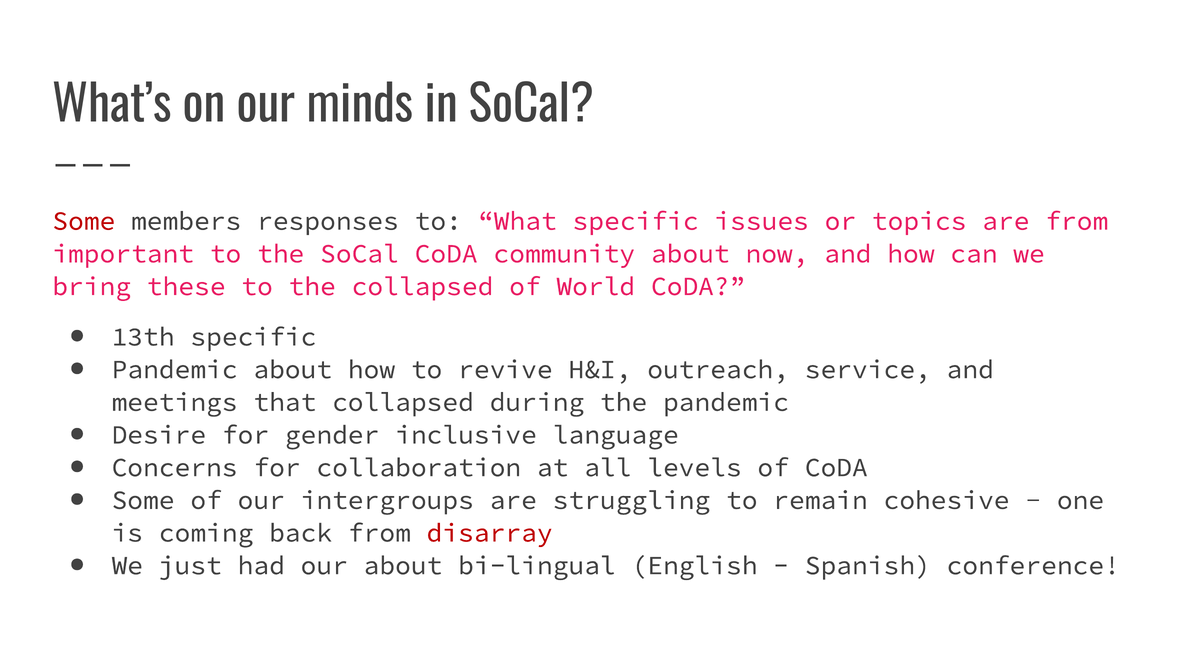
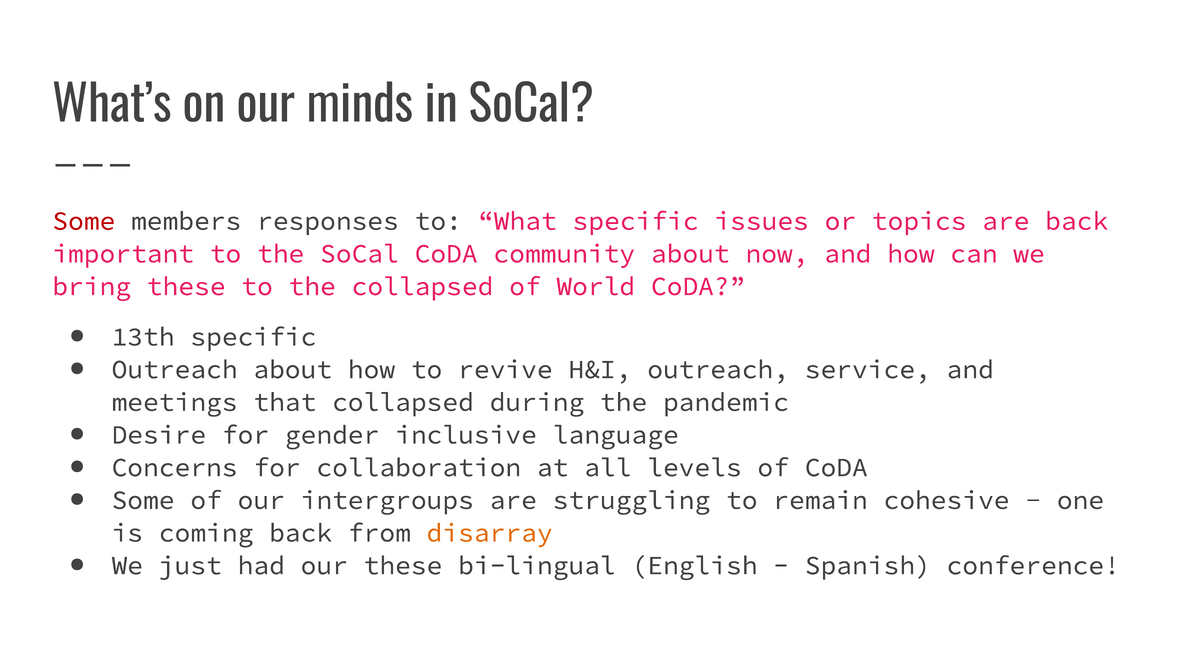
are from: from -> back (1077, 221)
Pandemic: Pandemic -> Outreach (175, 370)
disarray colour: red -> orange (490, 533)
our about: about -> these (403, 566)
